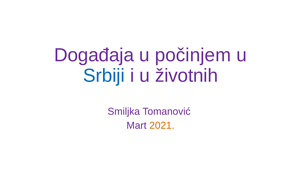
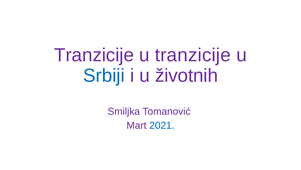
Događaja: Događaja -> Tranzicije (94, 55)
u počinjem: počinjem -> tranzicije (193, 55)
2021 colour: orange -> blue (162, 125)
